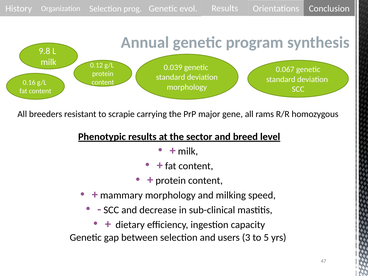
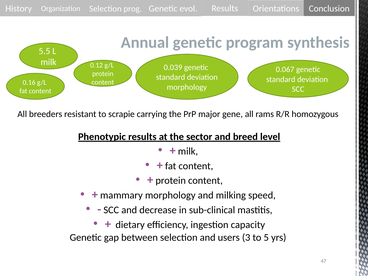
9.8: 9.8 -> 5.5 (44, 51)
